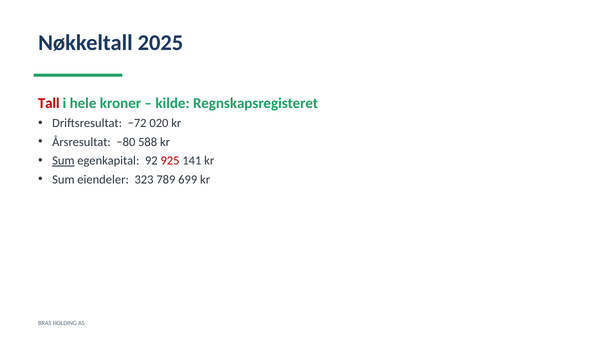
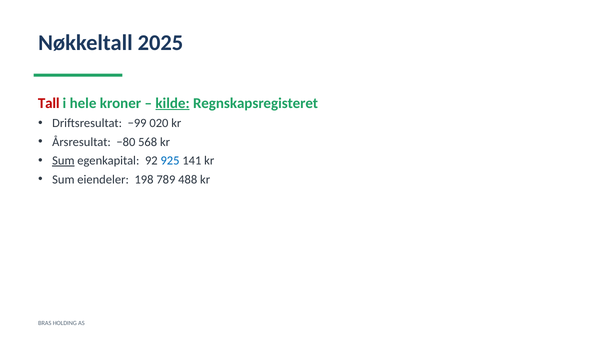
kilde underline: none -> present (173, 103)
−72: −72 -> −99 (137, 123)
588: 588 -> 568 (148, 142)
925 colour: red -> blue (170, 161)
323: 323 -> 198 (144, 180)
699: 699 -> 488 (188, 180)
